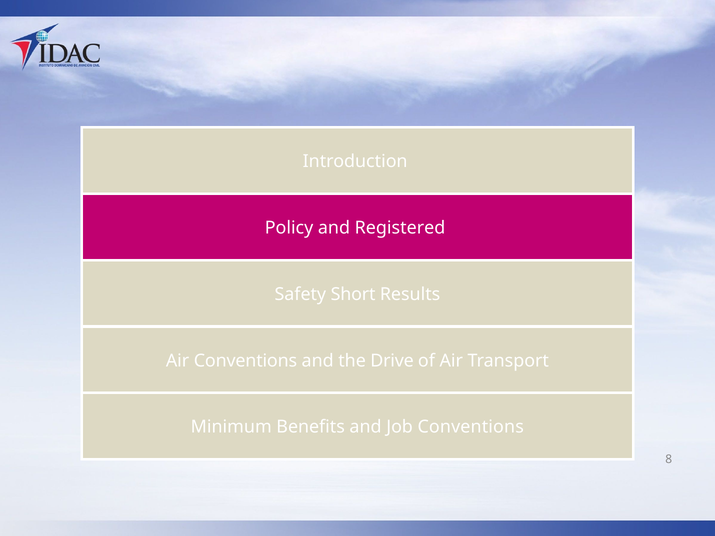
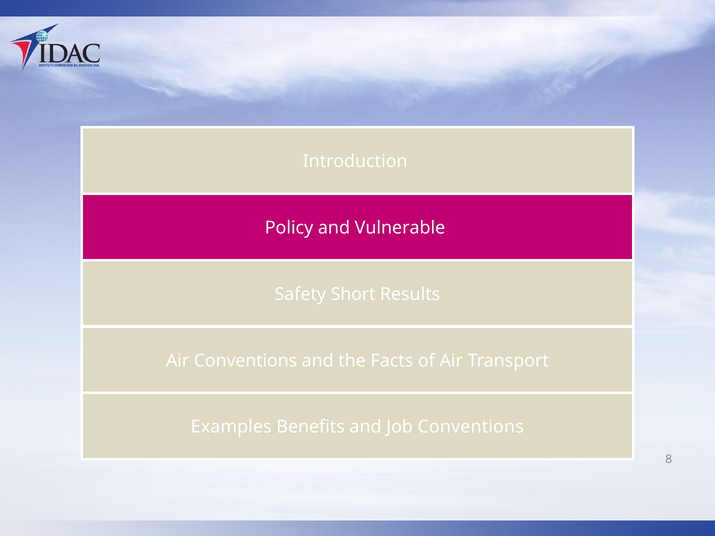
Registered: Registered -> Vulnerable (400, 228)
Drive: Drive -> Facts (392, 361)
Minimum: Minimum -> Examples (231, 427)
